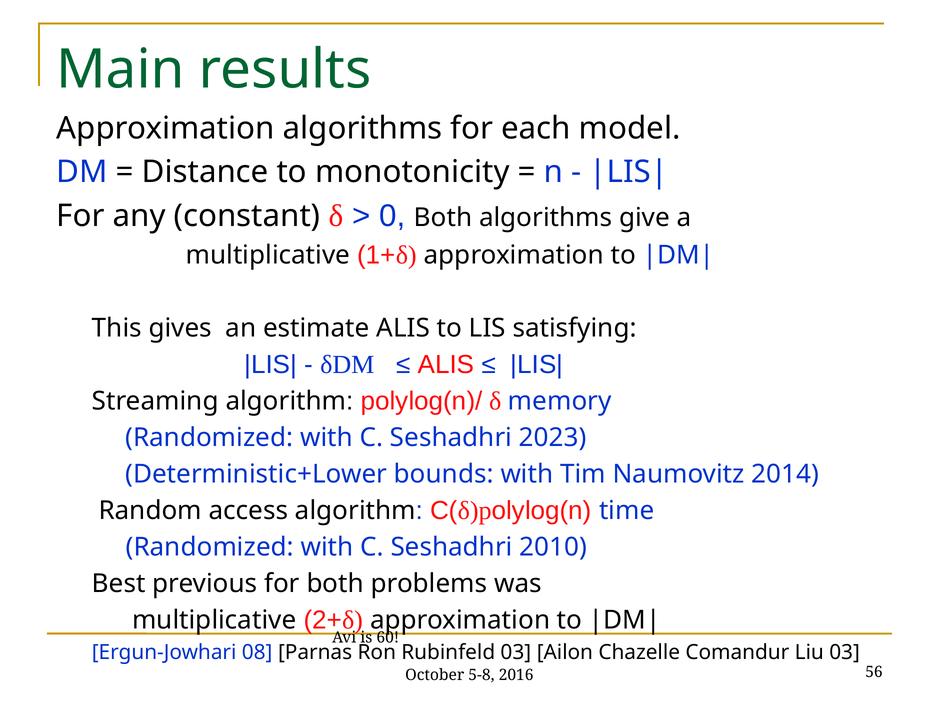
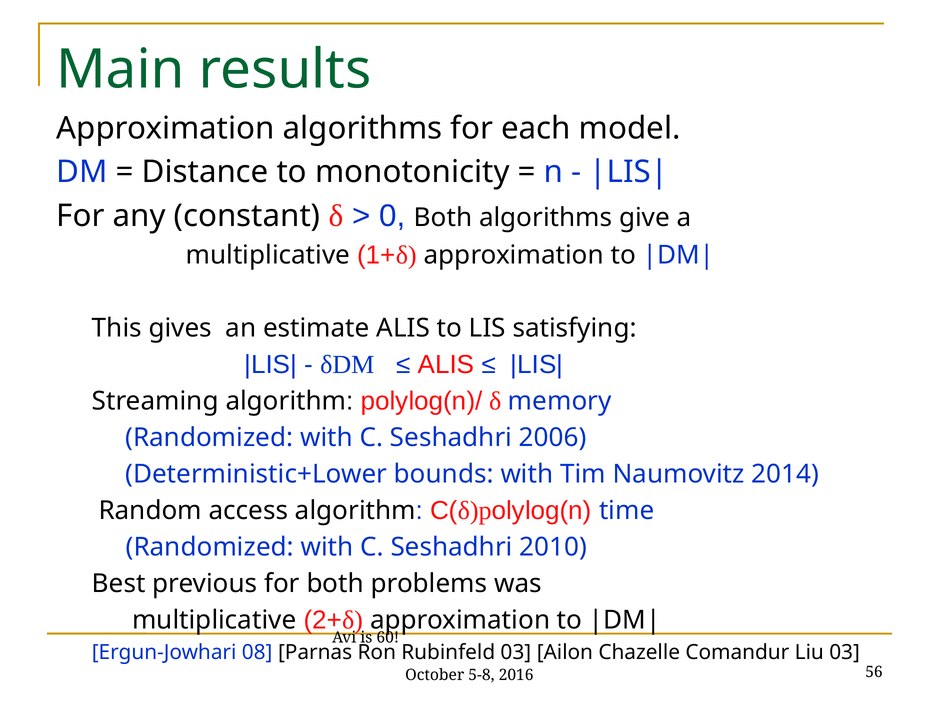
2023: 2023 -> 2006 (553, 438)
